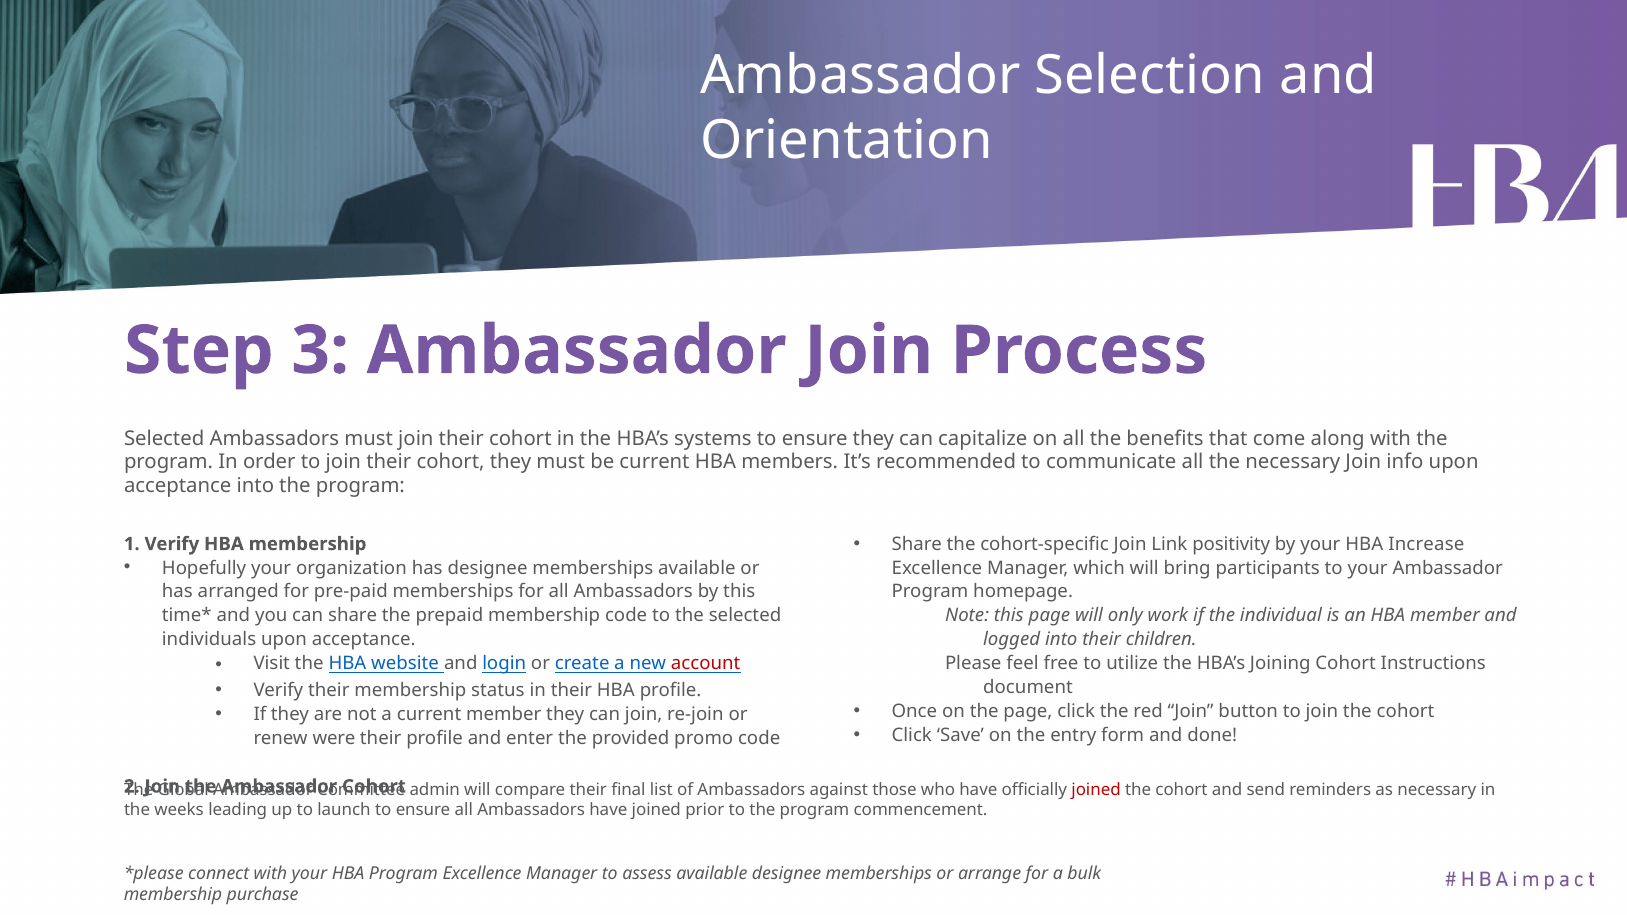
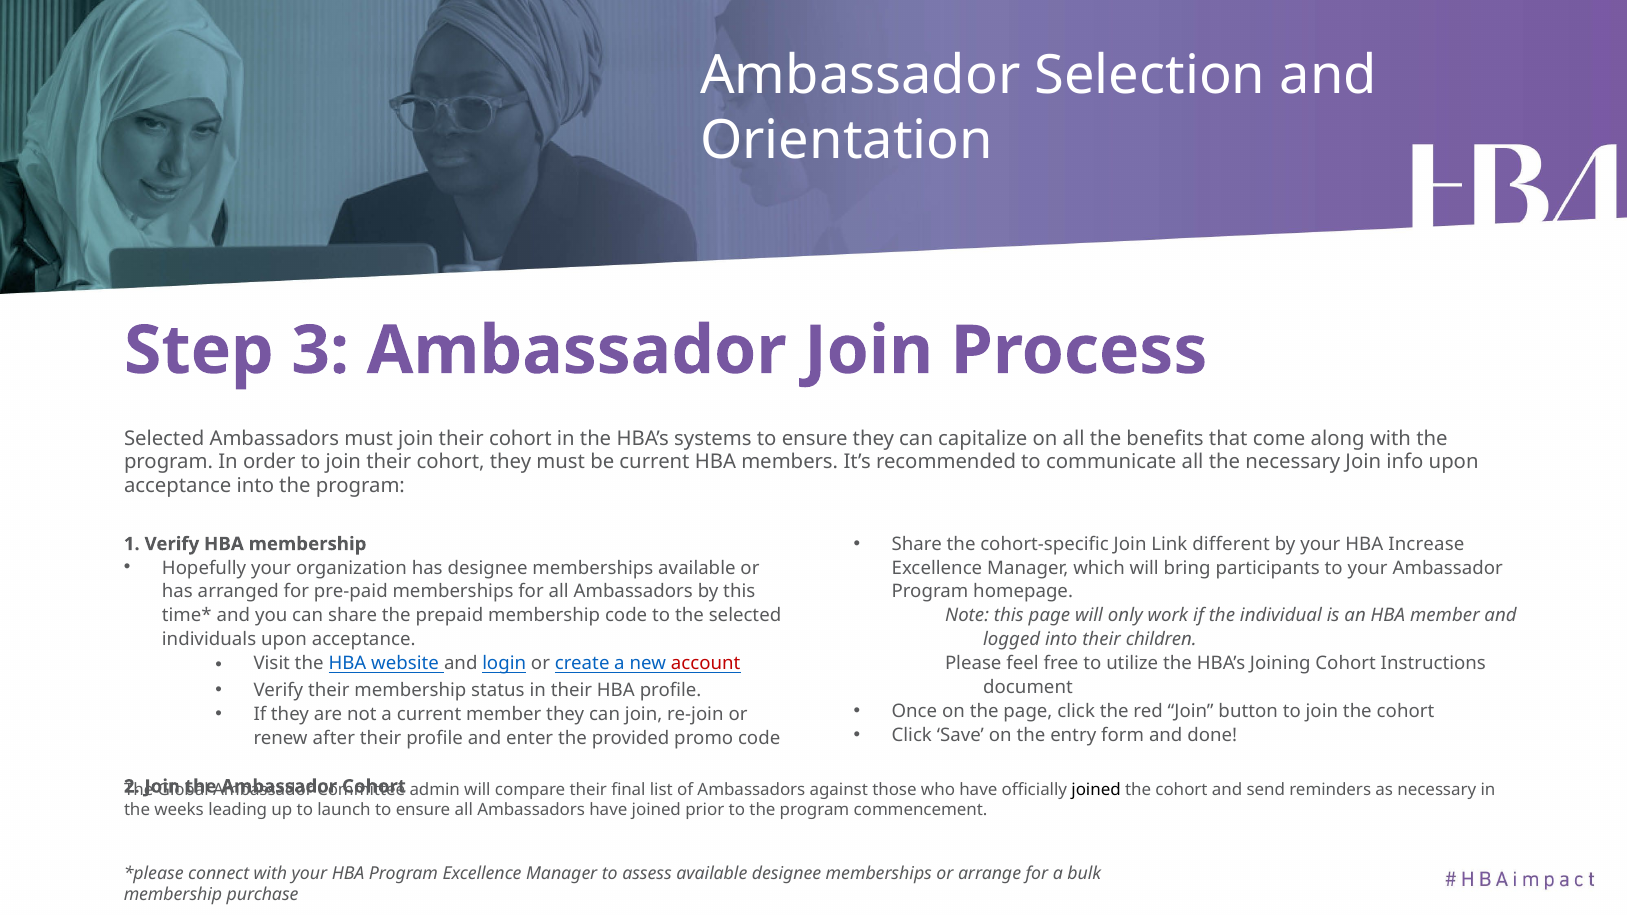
positivity: positivity -> different (1231, 544)
were: were -> after (334, 739)
joined colour: red -> black (1096, 790)
